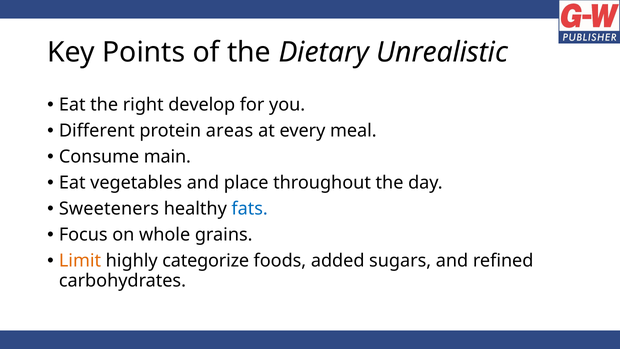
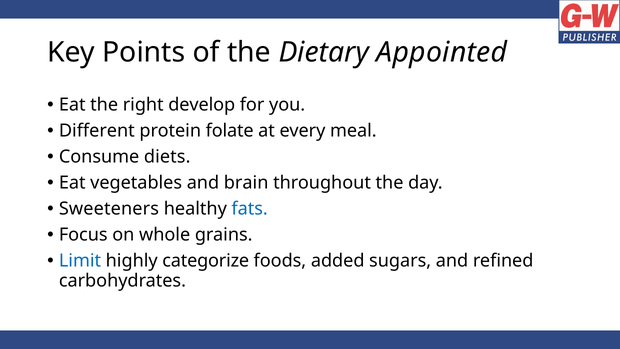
Unrealistic: Unrealistic -> Appointed (442, 52)
areas: areas -> folate (230, 131)
main: main -> diets (167, 157)
place: place -> brain (246, 183)
Limit colour: orange -> blue (80, 261)
